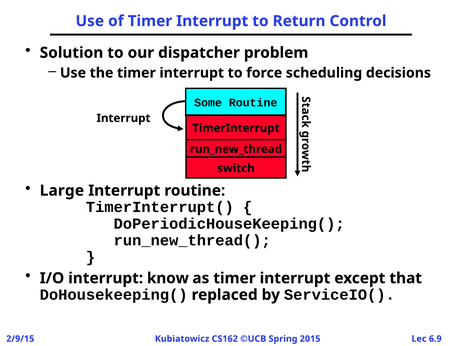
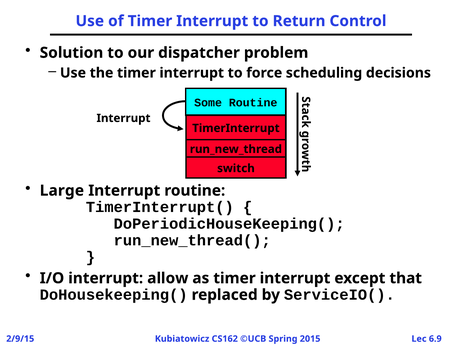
know: know -> allow (168, 279)
